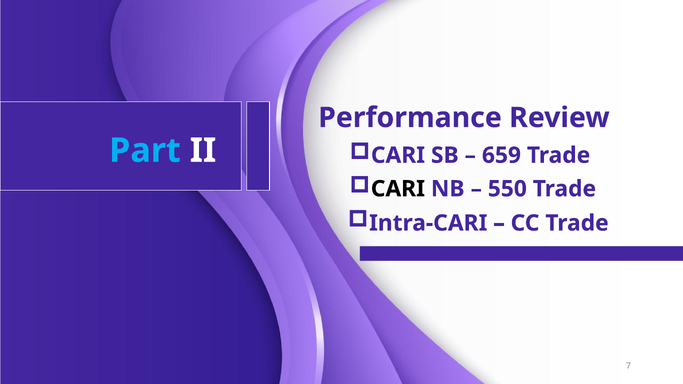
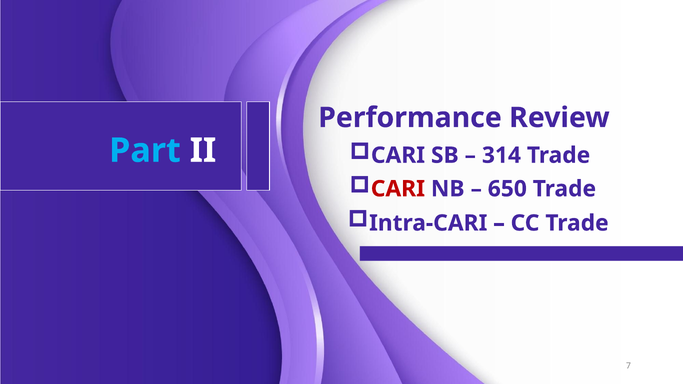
659: 659 -> 314 (501, 155)
CARI colour: black -> red (398, 189)
550: 550 -> 650 (507, 189)
